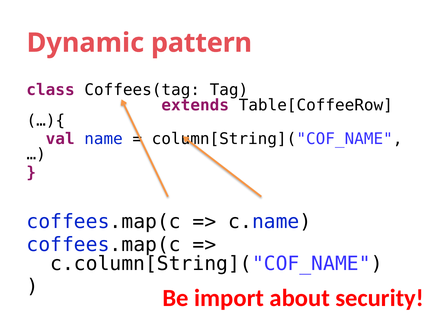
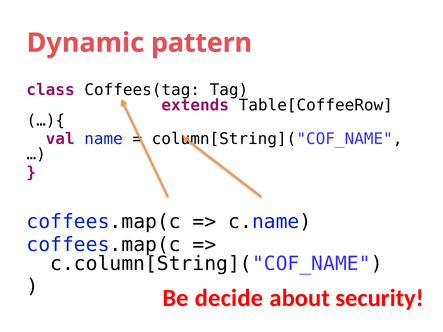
import: import -> decide (229, 298)
